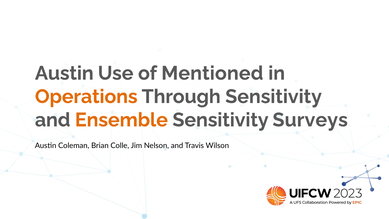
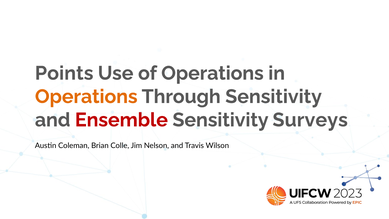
Austin: Austin -> Points (64, 73)
of Mentioned: Mentioned -> Operations (212, 73)
Ensemble colour: orange -> red (121, 120)
